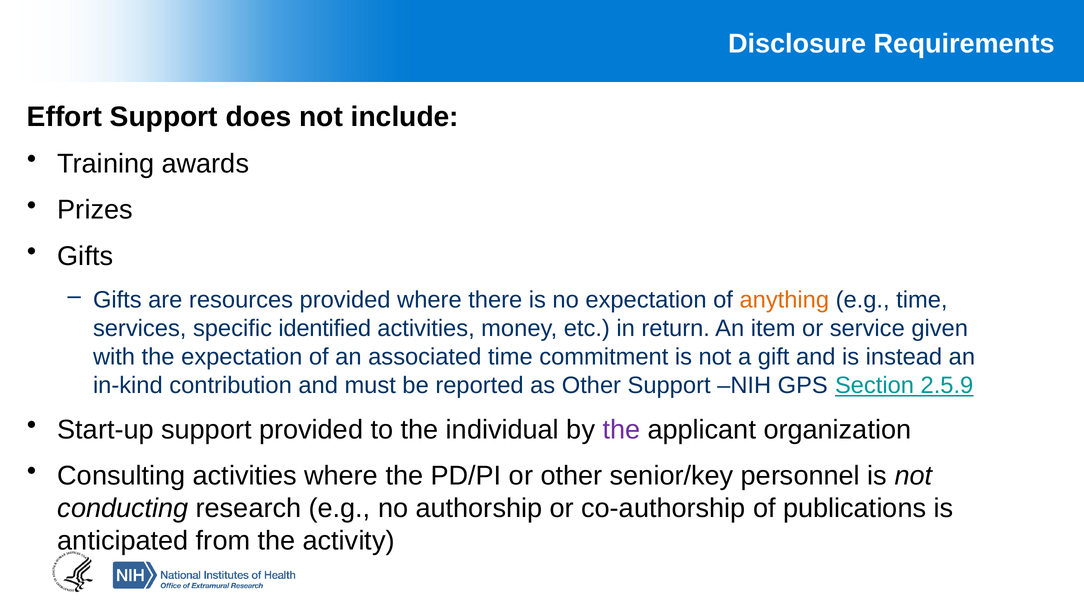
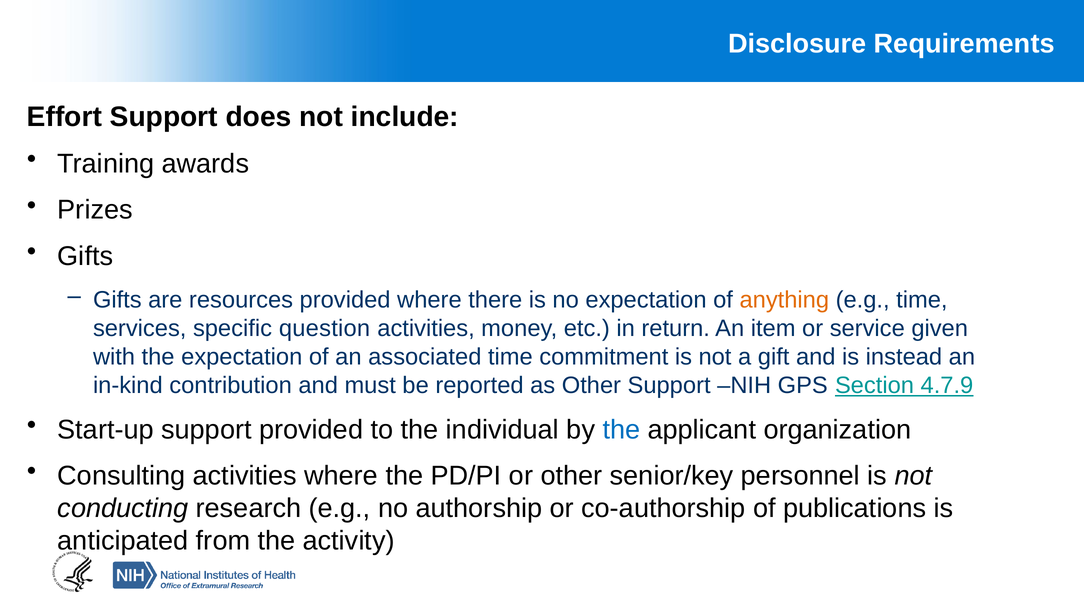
identified: identified -> question (325, 328)
2.5.9: 2.5.9 -> 4.7.9 (947, 385)
the colour: purple -> blue (621, 429)
